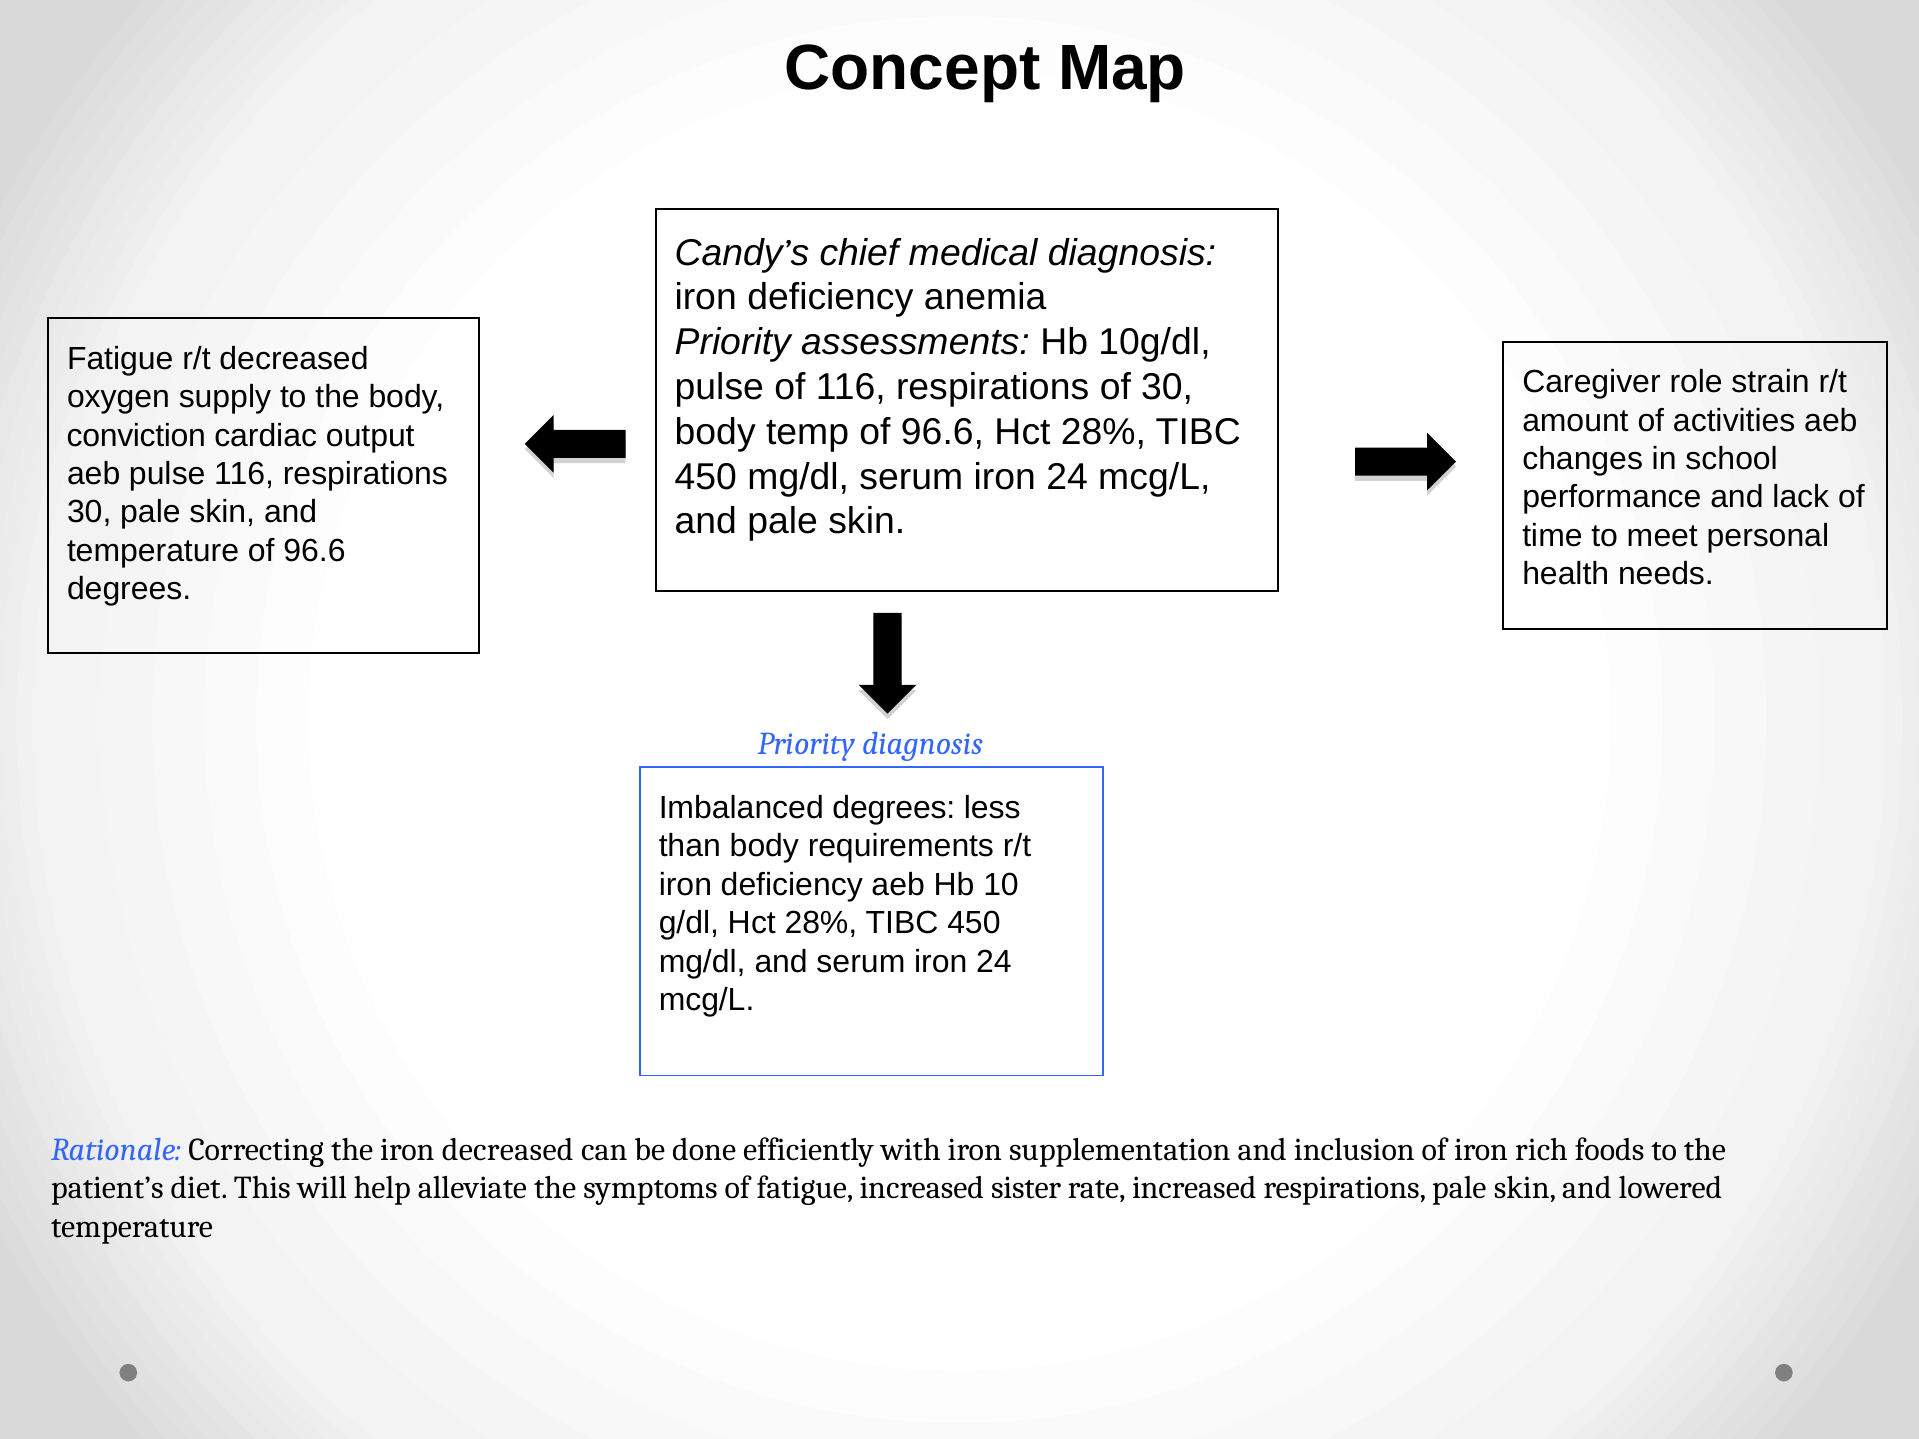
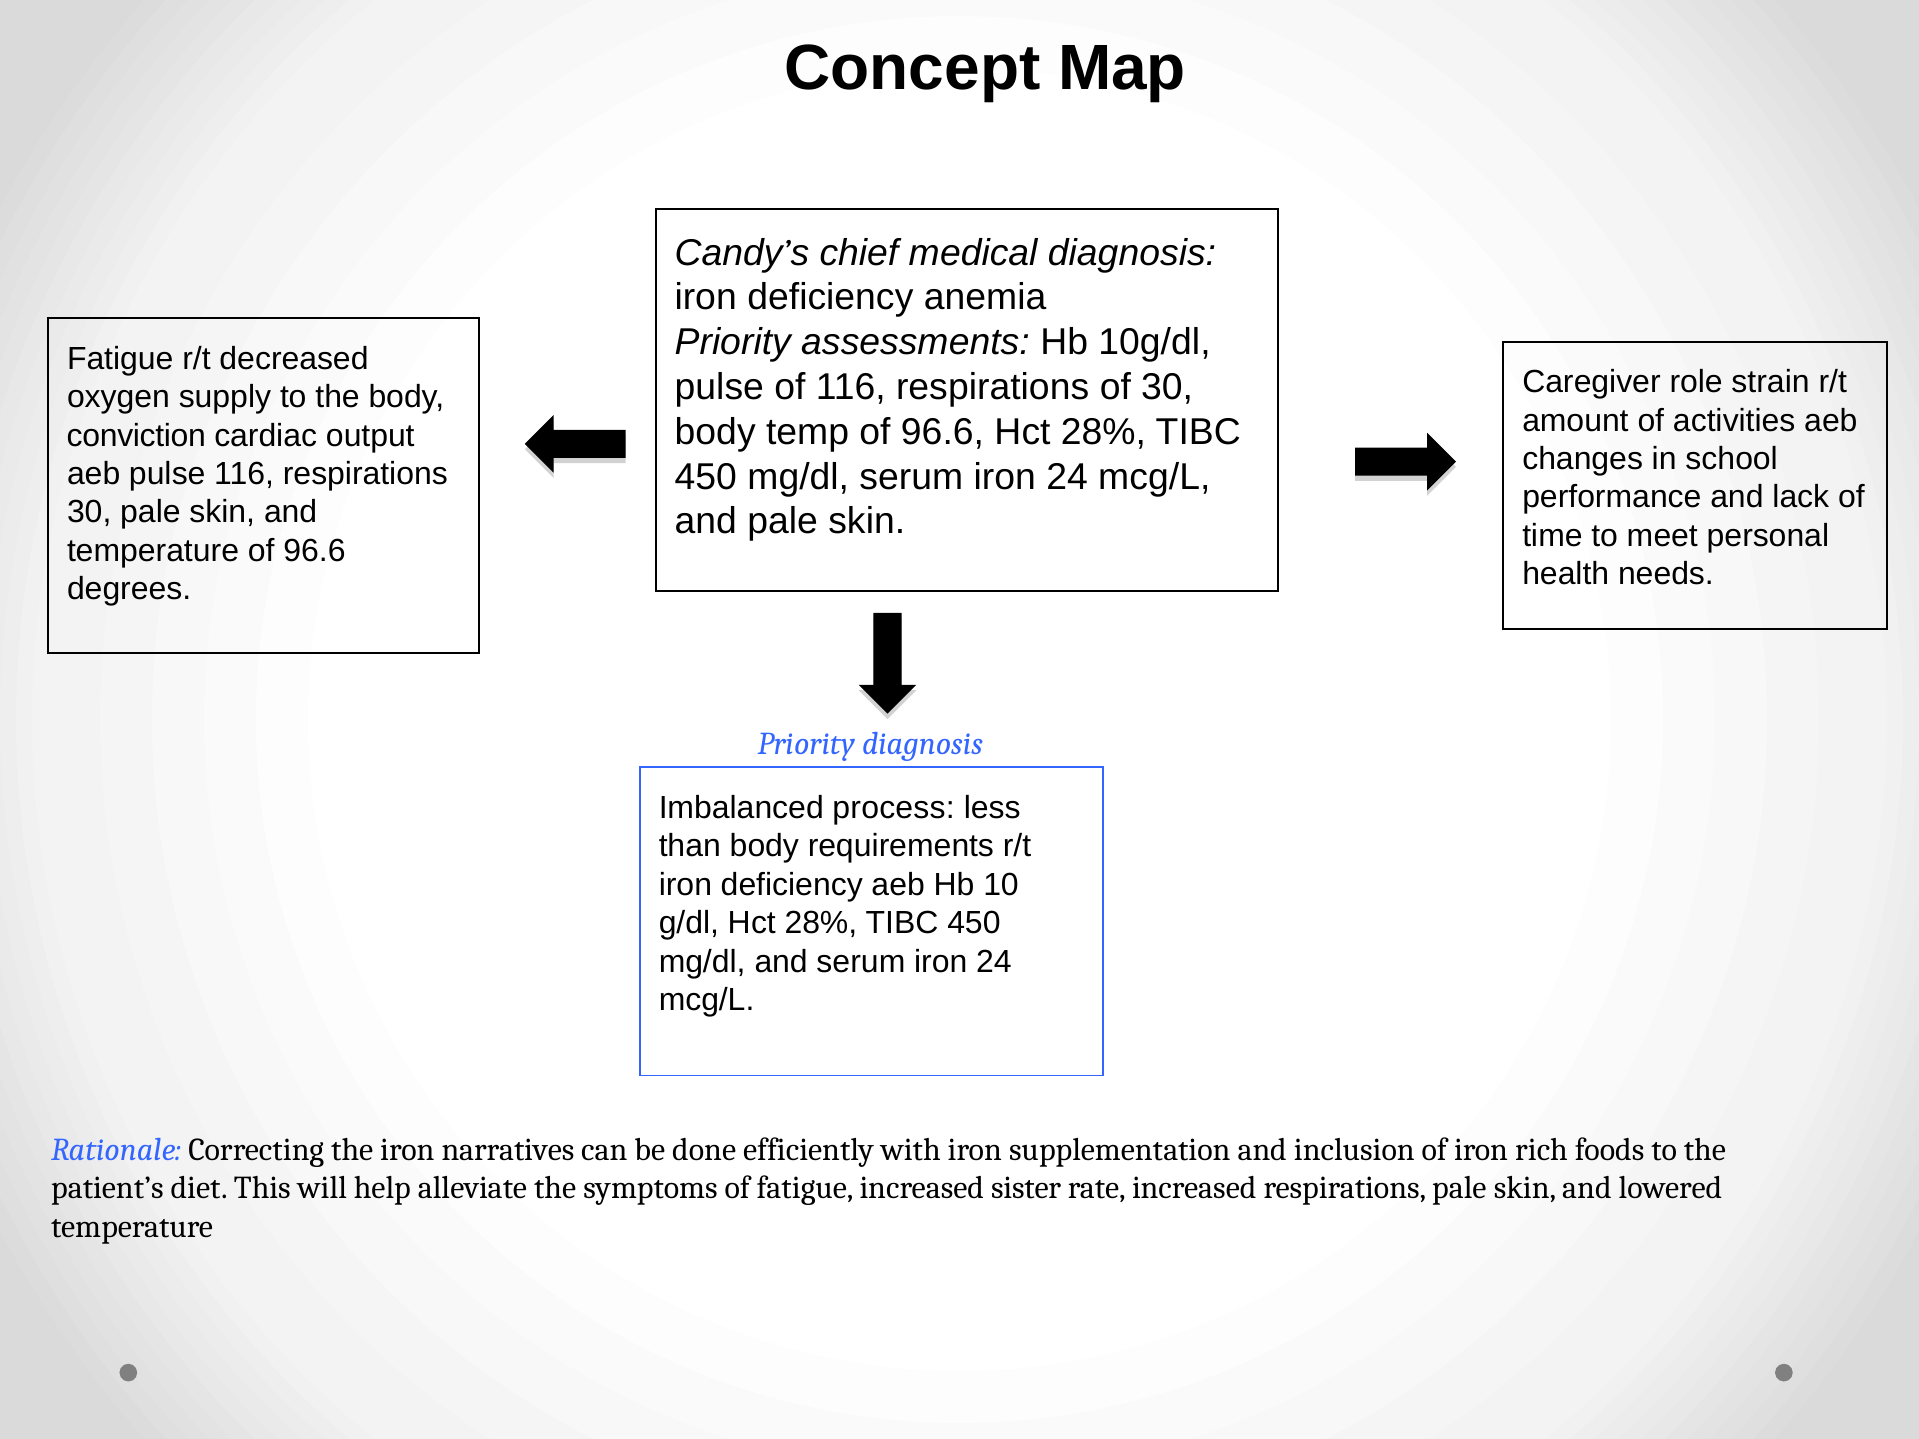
Imbalanced degrees: degrees -> process (894, 808)
iron decreased: decreased -> narratives (508, 1150)
